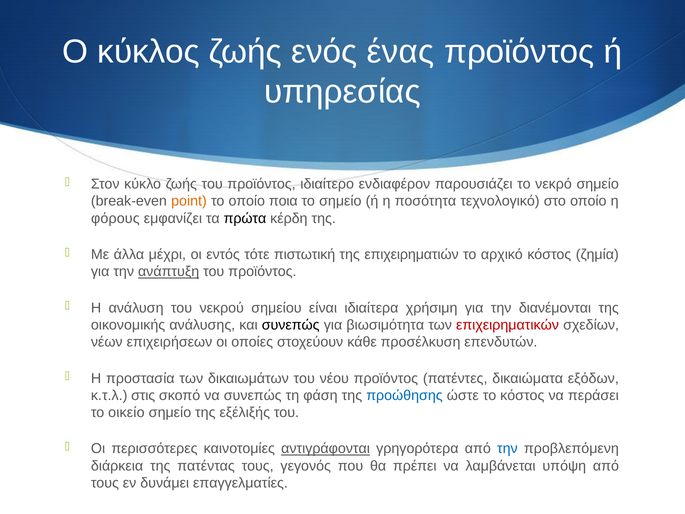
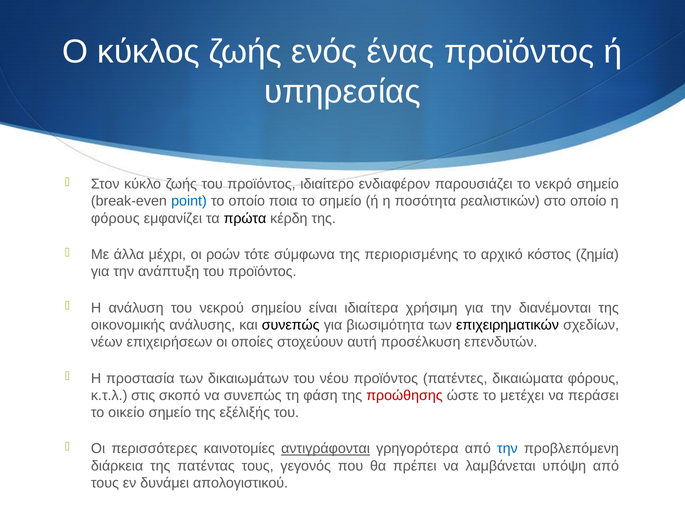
point colour: orange -> blue (189, 201)
τεχνολογικό: τεχνολογικό -> ρεαλιστικών (500, 201)
εντός: εντός -> ροών (223, 254)
πιστωτική: πιστωτική -> σύμφωνα (305, 254)
επιχειρηματιών: επιχειρηματιών -> περιορισμένης (411, 254)
ανάπτυξη underline: present -> none (169, 272)
επιχειρηματικών colour: red -> black (507, 325)
κάθε: κάθε -> αυτή (362, 342)
δικαιώματα εξόδων: εξόδων -> φόρους (593, 378)
προώθησης colour: blue -> red (404, 395)
το κόστος: κόστος -> μετέχει (522, 395)
επαγγελματίες: επαγγελματίες -> απολογιστικού (241, 483)
